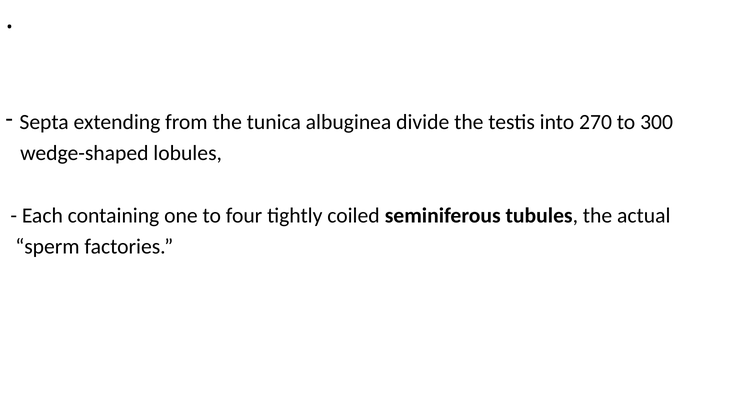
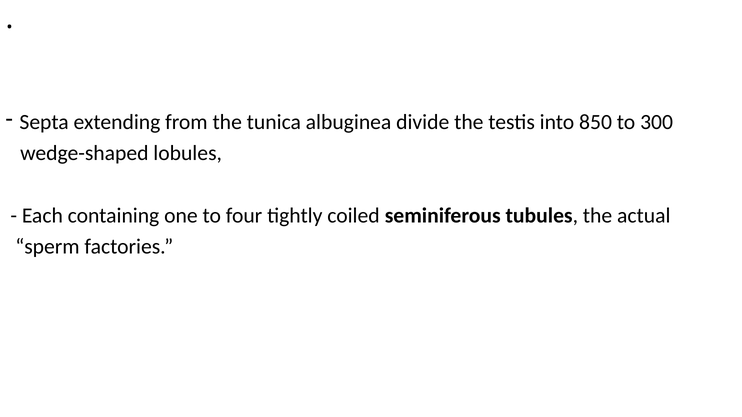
270: 270 -> 850 (596, 122)
